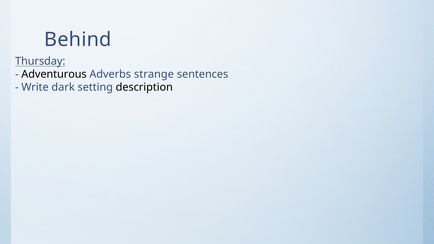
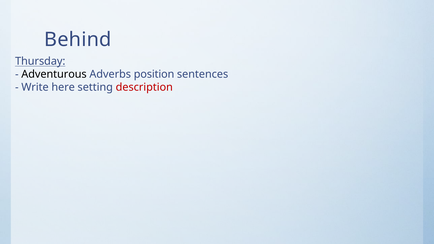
strange: strange -> position (154, 74)
dark: dark -> here (63, 87)
description colour: black -> red (144, 87)
